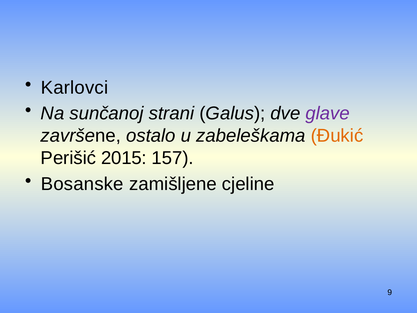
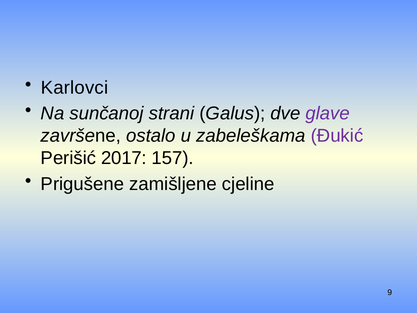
Đukić colour: orange -> purple (337, 136)
2015: 2015 -> 2017 (124, 158)
Bosanske: Bosanske -> Prigušene (82, 184)
